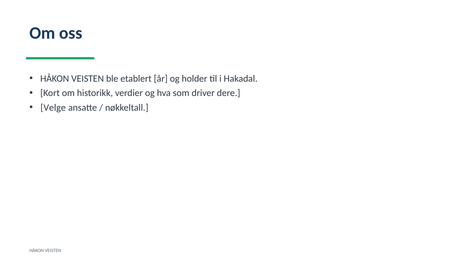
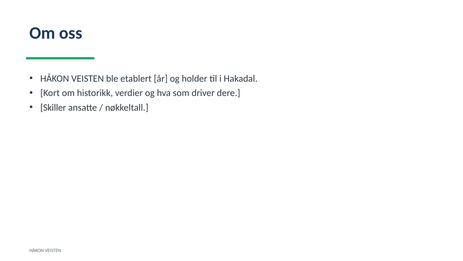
Velge: Velge -> Skiller (53, 107)
